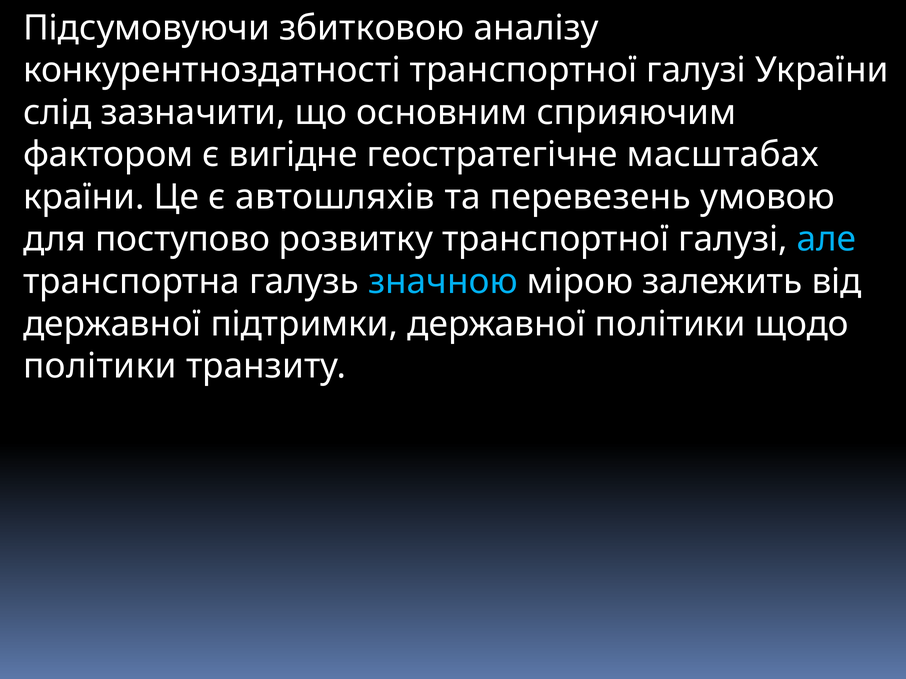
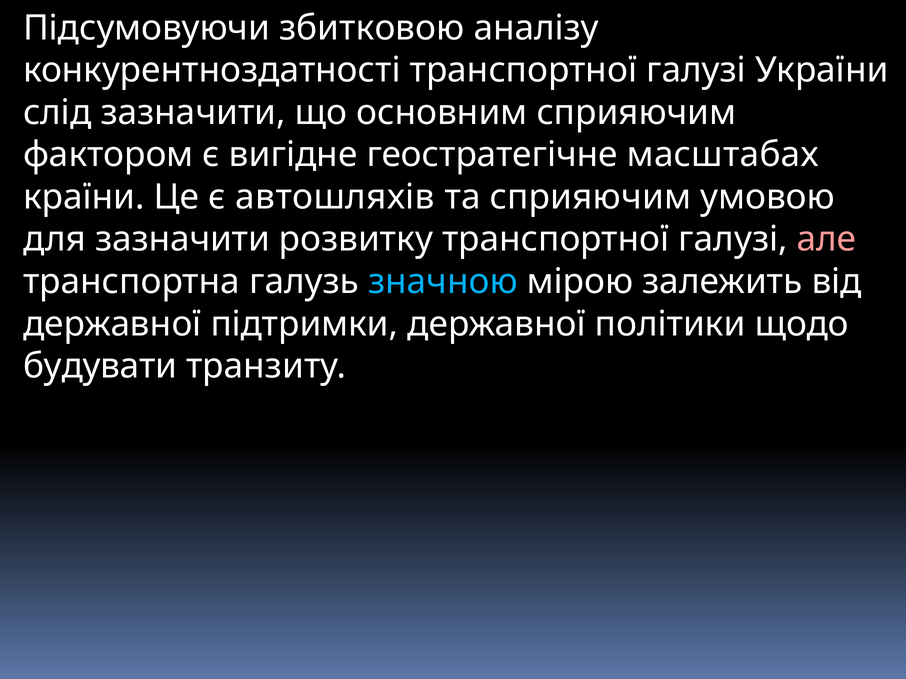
та перевезень: перевезень -> сприяючим (591, 197)
для поступово: поступово -> зазначити (183, 240)
але colour: light blue -> pink (827, 240)
політики: політики -> будувати (100, 366)
